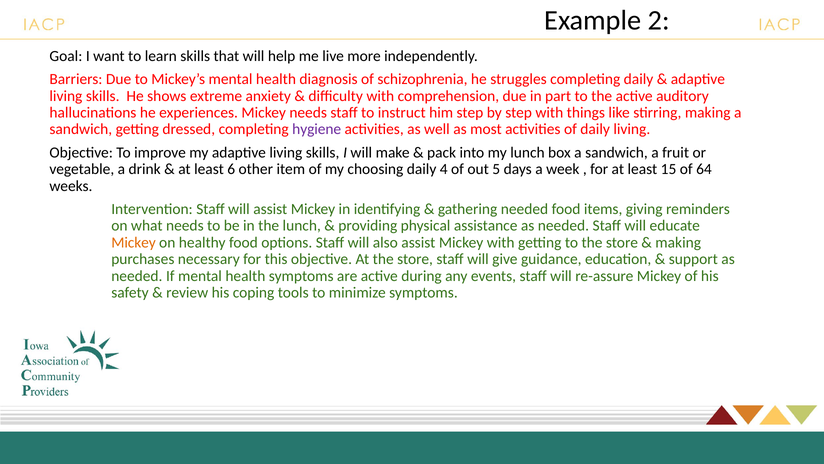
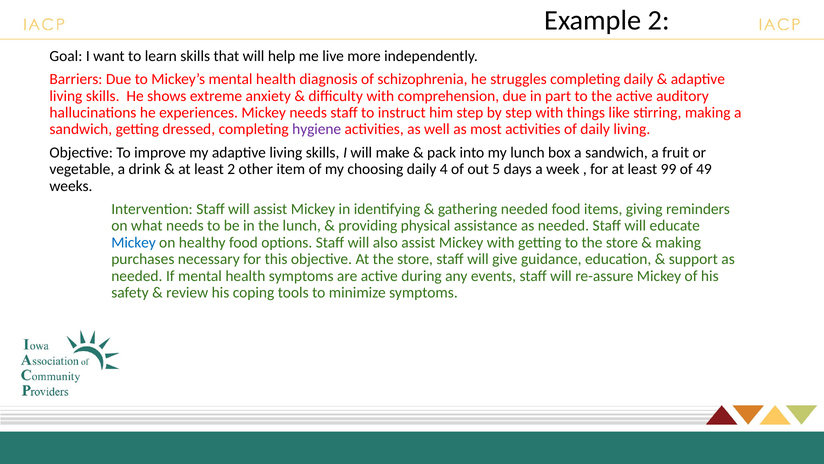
least 6: 6 -> 2 (231, 169)
15: 15 -> 99 (669, 169)
64: 64 -> 49 (704, 169)
Mickey colour: orange -> blue (134, 242)
